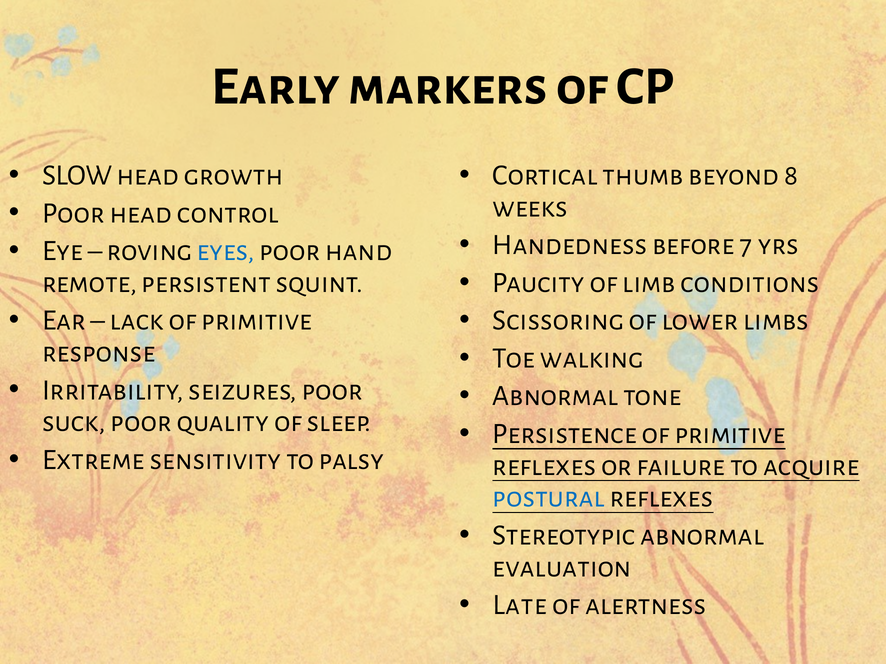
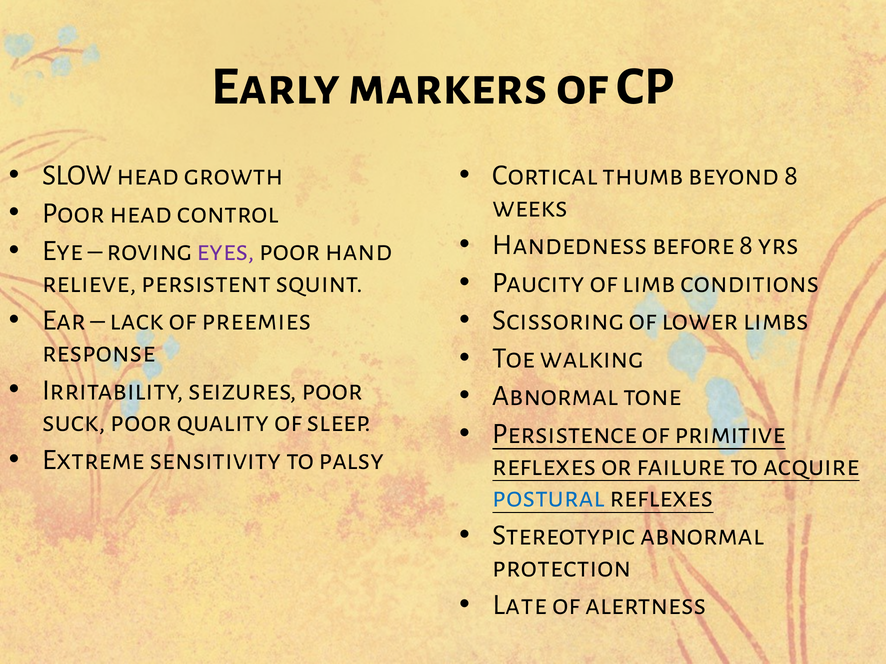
before 7: 7 -> 8 (746, 245)
eyes colour: blue -> purple (226, 251)
remote: remote -> relieve (89, 283)
lack of primitive: primitive -> preemies (257, 320)
evaluation: evaluation -> protection (562, 567)
